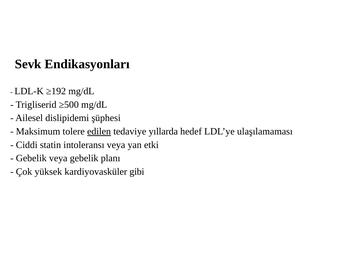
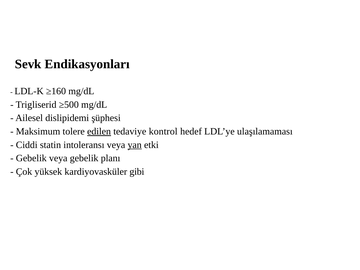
≥192: ≥192 -> ≥160 (56, 91)
yıllarda: yıllarda -> kontrol (163, 131)
yan underline: none -> present (135, 145)
